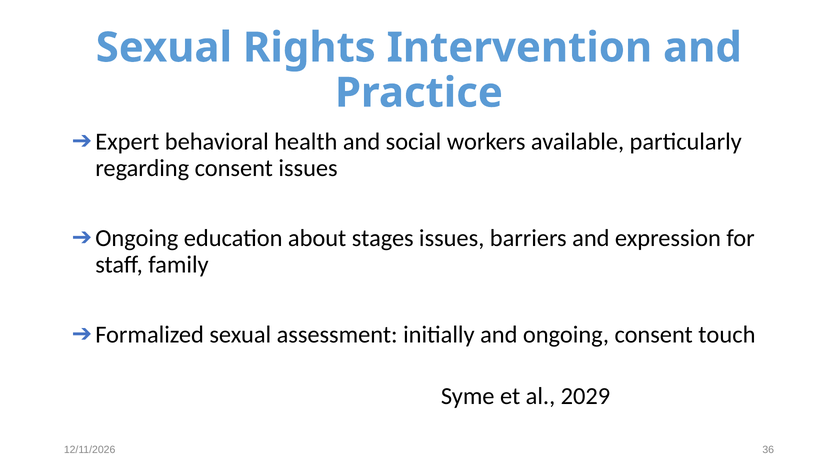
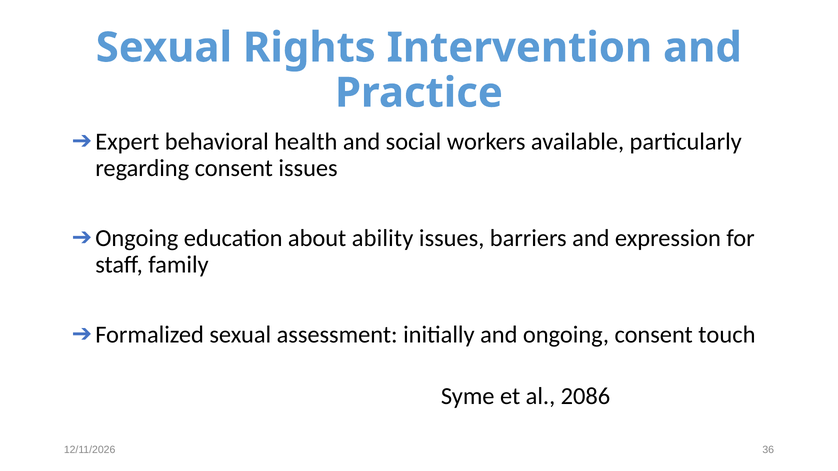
stages: stages -> ability (383, 238)
2029: 2029 -> 2086 (585, 397)
